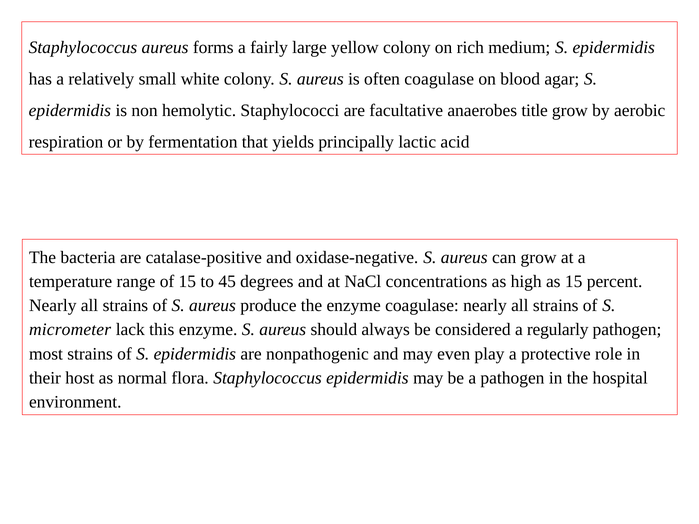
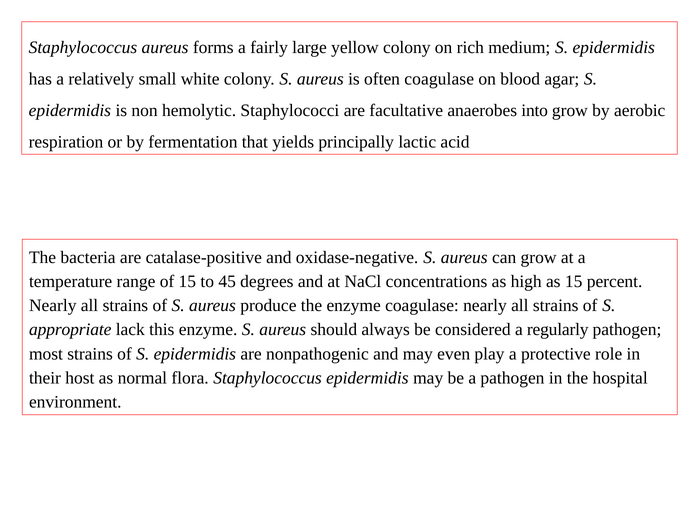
title: title -> into (535, 110)
micrometer: micrometer -> appropriate (70, 330)
